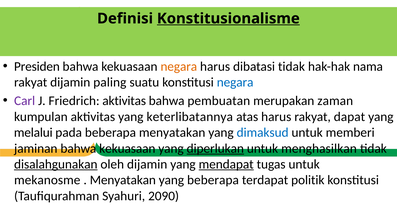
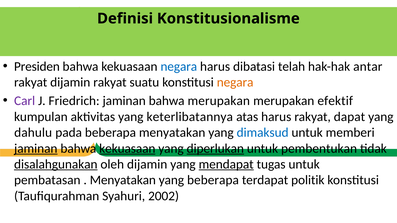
Konstitusionalisme underline: present -> none (228, 19)
negara colour: orange -> blue (179, 67)
dibatasi tidak: tidak -> telah (292, 67)
nama: nama -> antar (368, 67)
dijamin paling: paling -> rakyat (110, 82)
negara colour: blue -> orange (235, 82)
Friedrich aktivitas: aktivitas -> jaminan (124, 101)
bahwa pembuatan: pembuatan -> merupakan (219, 101)
zaman: zaman -> efektif (335, 101)
melalui: melalui -> dahulu (33, 133)
jaminan underline: none -> present (36, 149)
kekuasaan underline: none -> present (127, 149)
menghasilkan: menghasilkan -> pembentukan (319, 149)
mekanosme: mekanosme -> pembatasan (47, 180)
2090: 2090 -> 2002 (164, 196)
